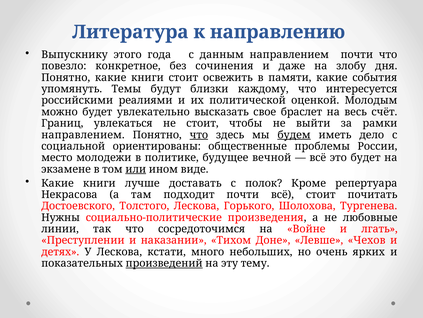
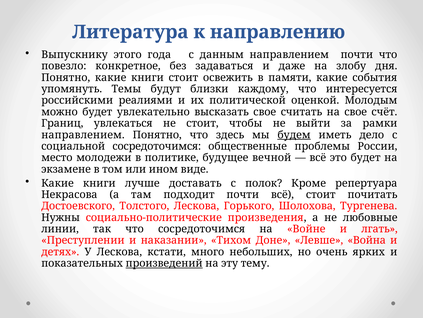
сочинения: сочинения -> задаваться (224, 66)
браслет: браслет -> считать (301, 112)
на весь: весь -> свое (356, 112)
что underline: present -> none (199, 135)
социальной ориентированы: ориентированы -> сосредоточимся (157, 146)
или underline: present -> none (136, 169)
Чехов: Чехов -> Война (367, 240)
